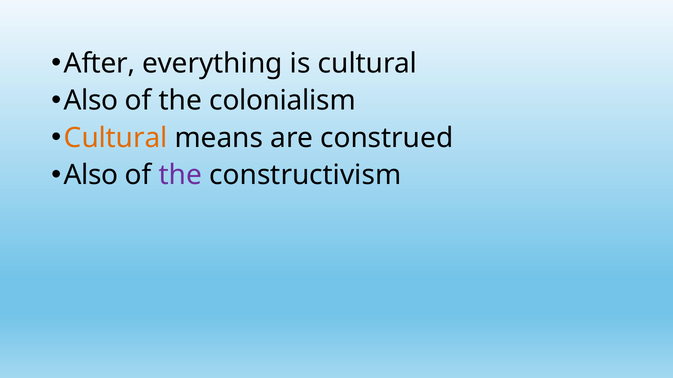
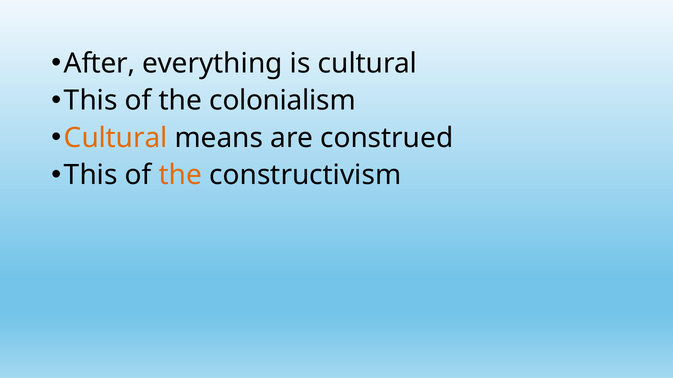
Also: Also -> This (91, 101)
Also: Also -> This (91, 175)
the colour: purple -> orange (180, 175)
